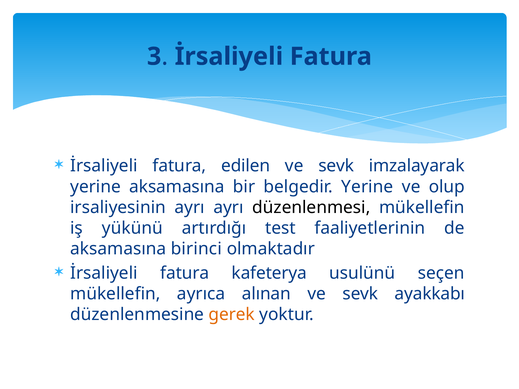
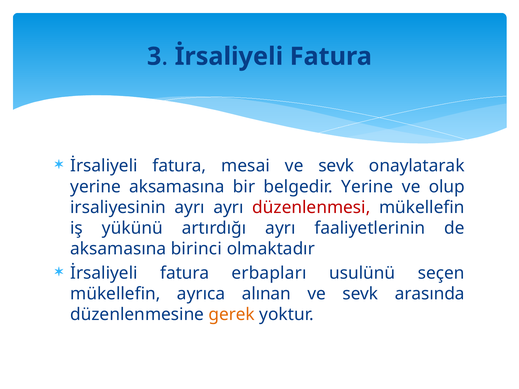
edilen: edilen -> mesai (246, 166)
imzalayarak: imzalayarak -> onaylatarak (417, 166)
düzenlenmesi colour: black -> red (311, 208)
artırdığı test: test -> ayrı (280, 228)
kafeterya: kafeterya -> erbapları (269, 273)
ayakkabı: ayakkabı -> arasında (430, 294)
